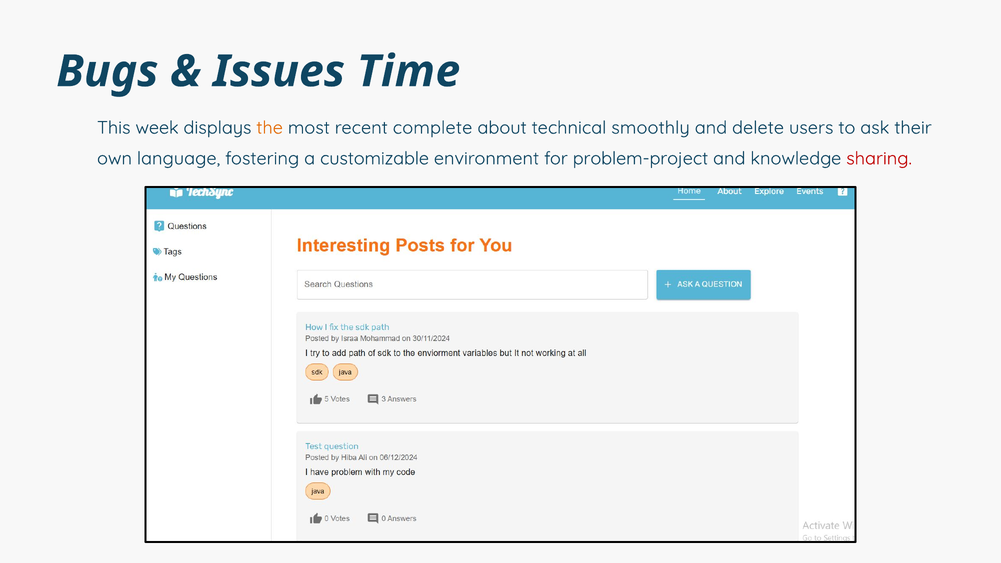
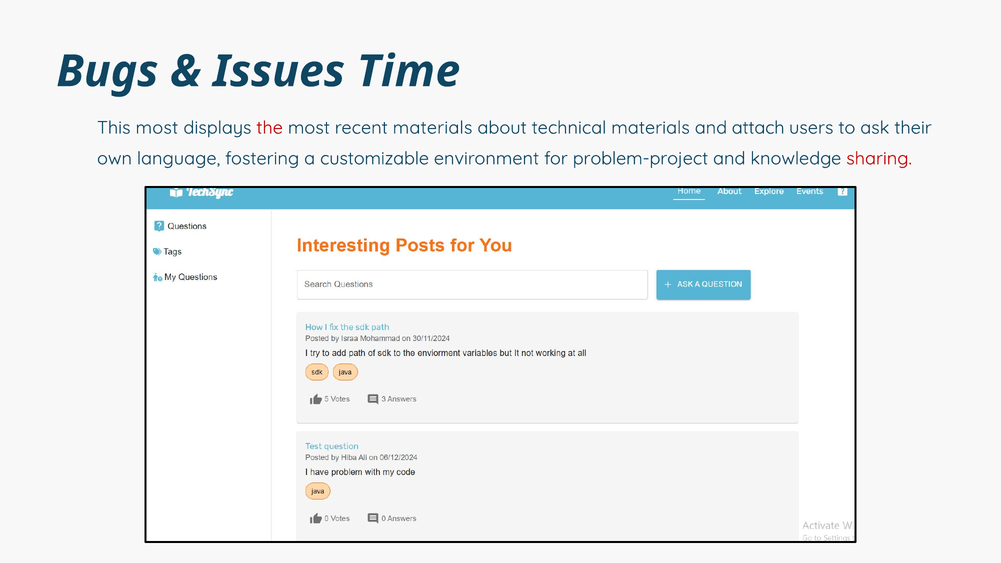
This week: week -> most (157, 128)
the colour: orange -> red (270, 128)
recent complete: complete -> materials (433, 128)
technical smoothly: smoothly -> materials (651, 128)
delete: delete -> attach (758, 128)
